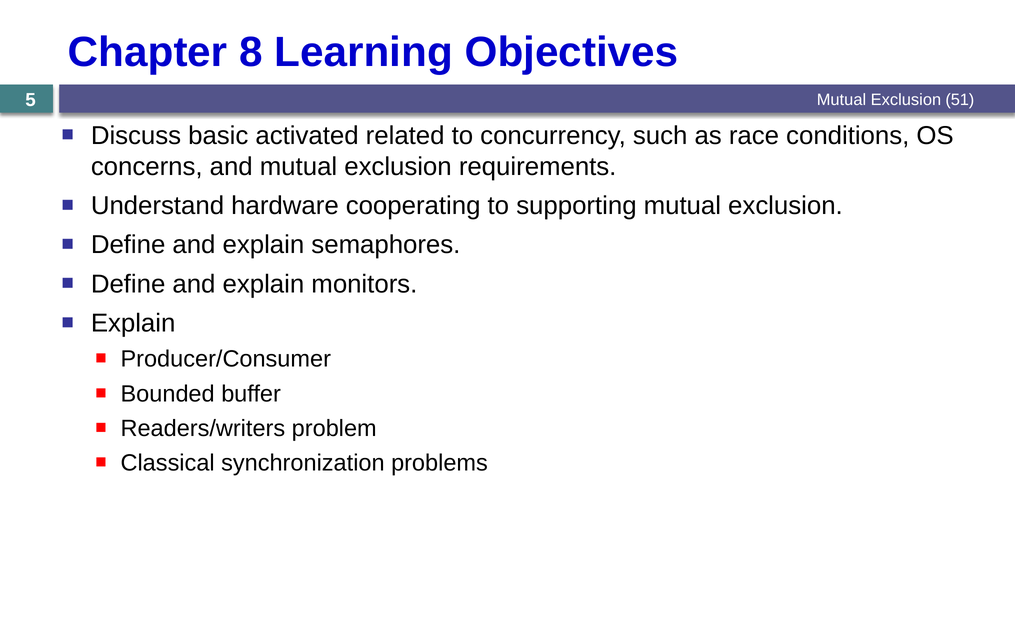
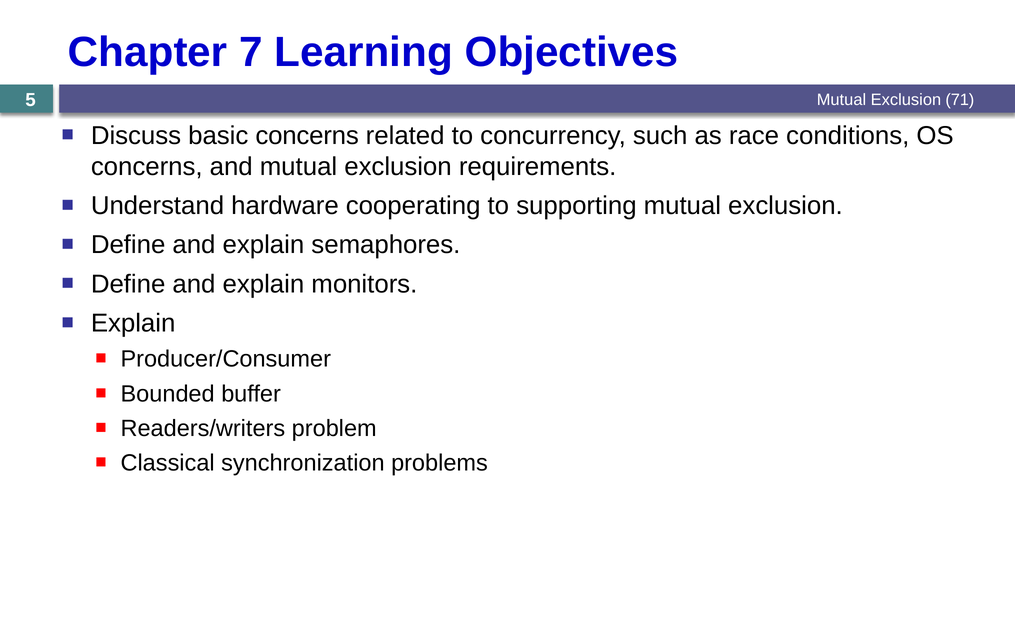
8: 8 -> 7 (251, 53)
51: 51 -> 71 (960, 100)
basic activated: activated -> concerns (307, 136)
